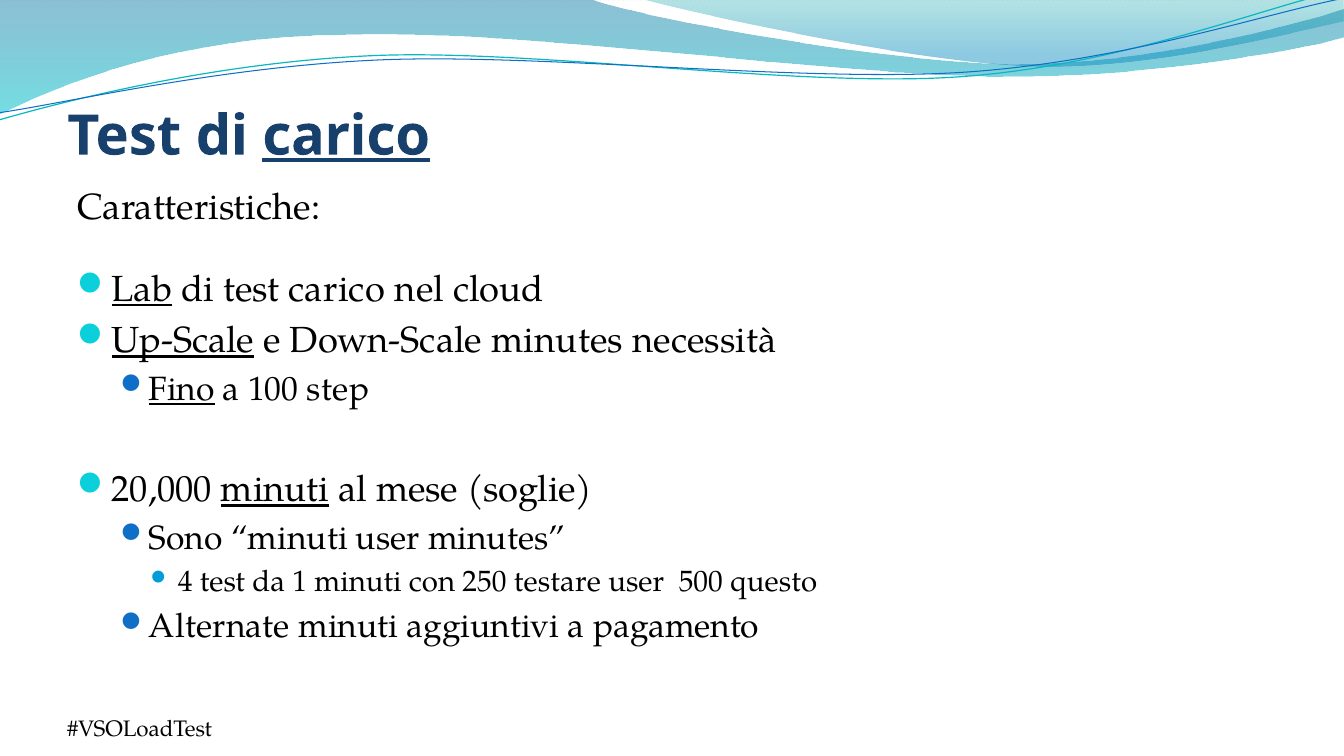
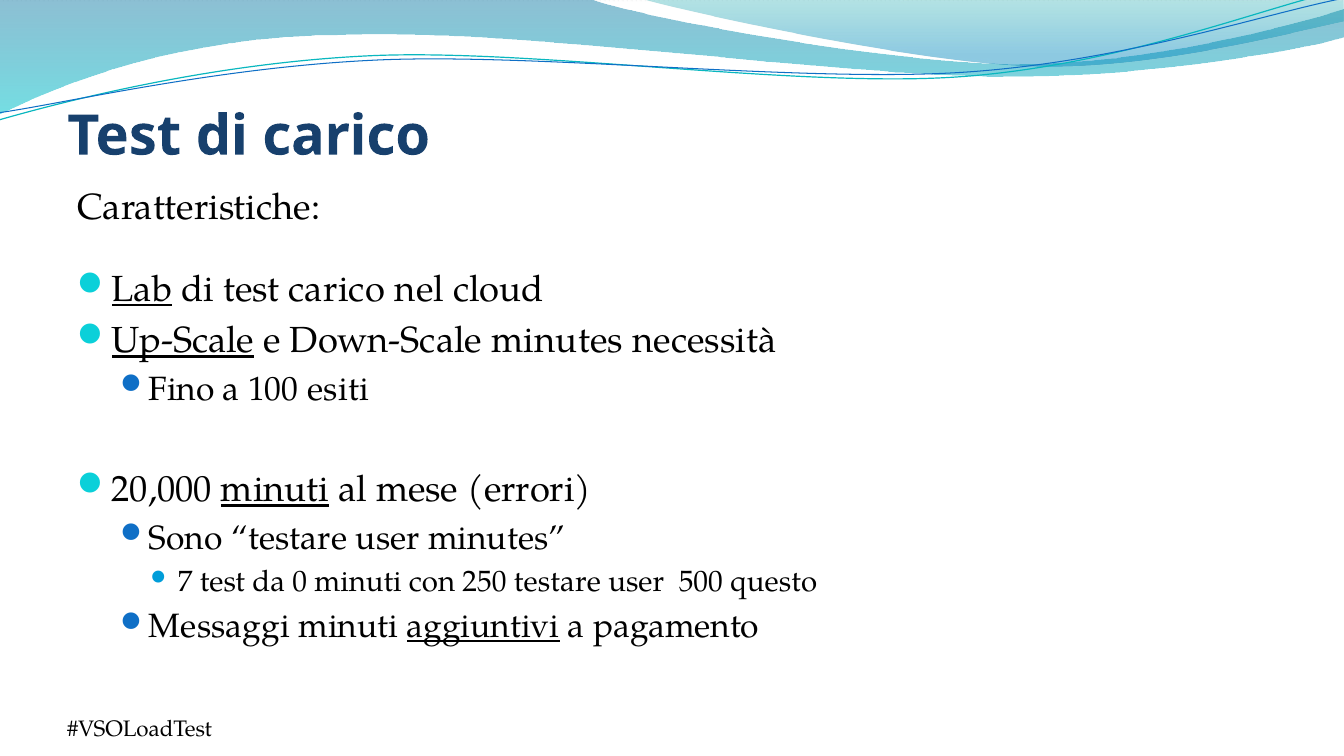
carico underline: present -> none (346, 136)
Fino underline: present -> none (182, 389)
step: step -> esiti (338, 389)
soglie: soglie -> errori (529, 490)
Sono minuti: minuti -> testare (289, 538)
4: 4 -> 7 (185, 582)
1: 1 -> 0 (300, 582)
Alternate: Alternate -> Messaggi (220, 627)
aggiuntivi underline: none -> present (483, 627)
